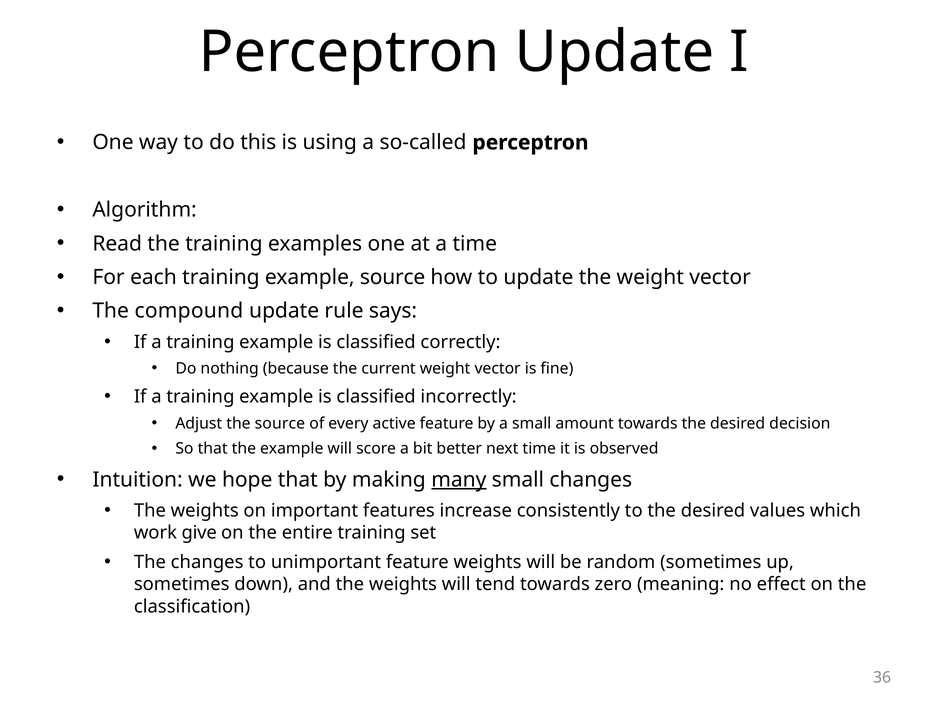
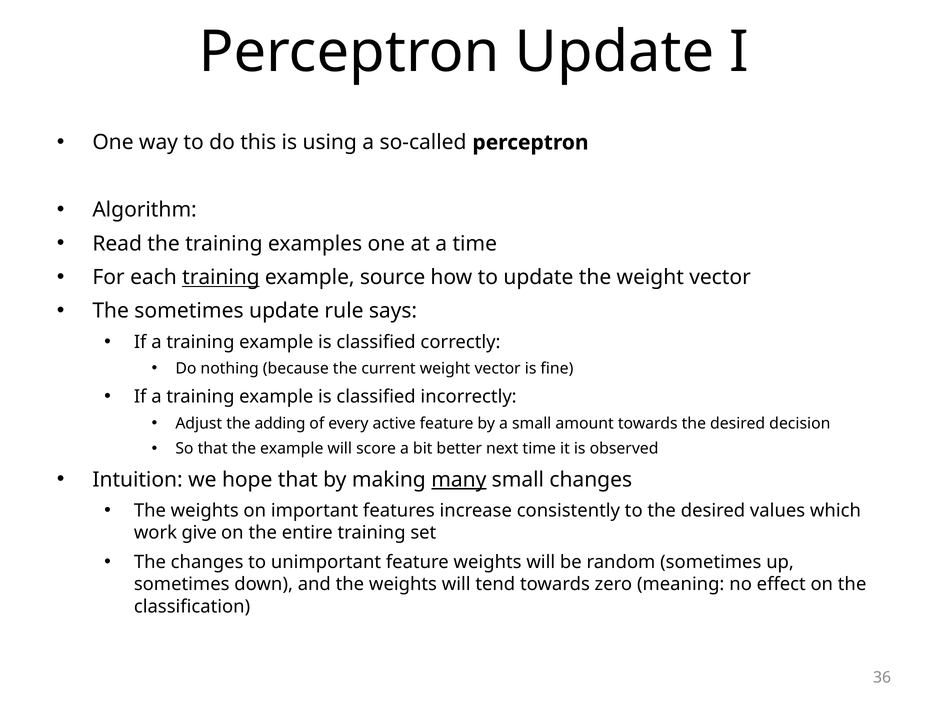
training underline: none -> present (221, 277)
The compound: compound -> sometimes (189, 311)
the source: source -> adding (280, 423)
